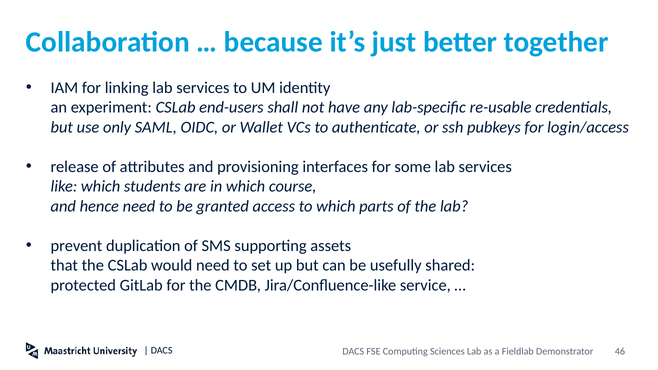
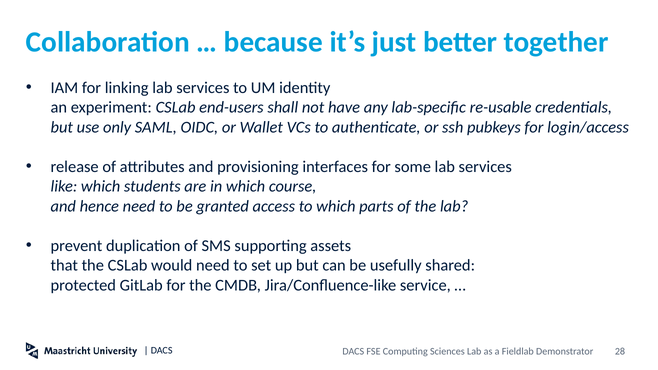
46: 46 -> 28 (620, 351)
